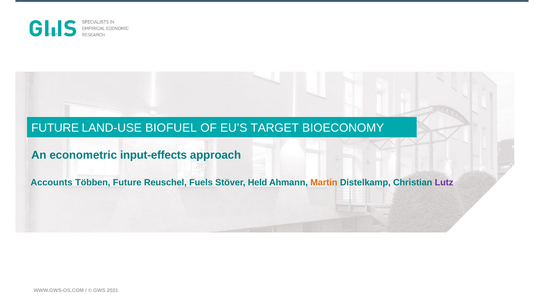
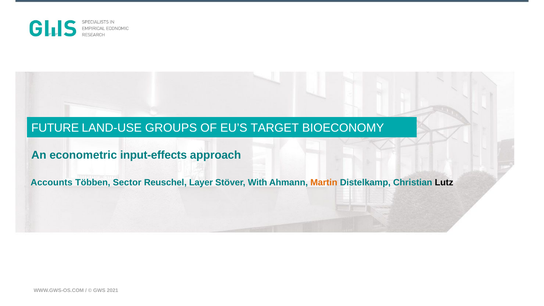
BIOFUEL: BIOFUEL -> GROUPS (171, 128)
Többen Future: Future -> Sector (127, 183)
Fuels: Fuels -> Layer (201, 183)
Held: Held -> With (258, 183)
Lutz colour: purple -> black (444, 183)
